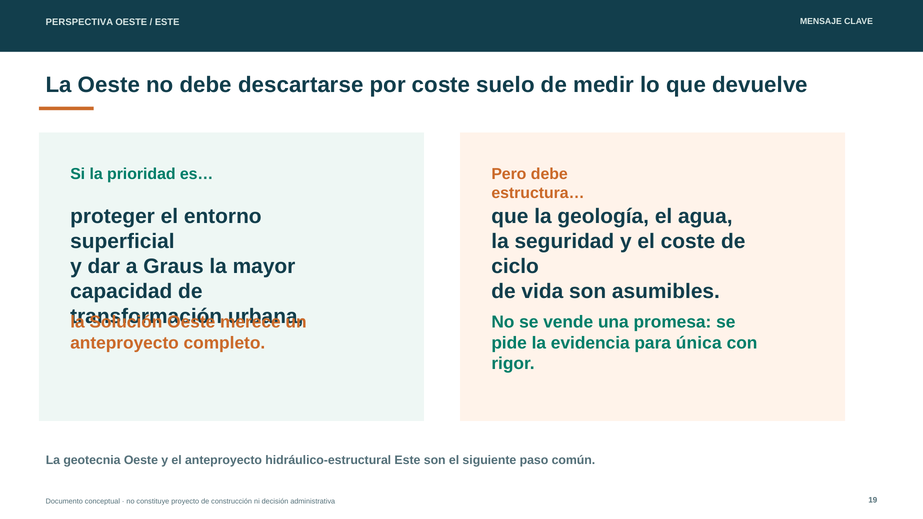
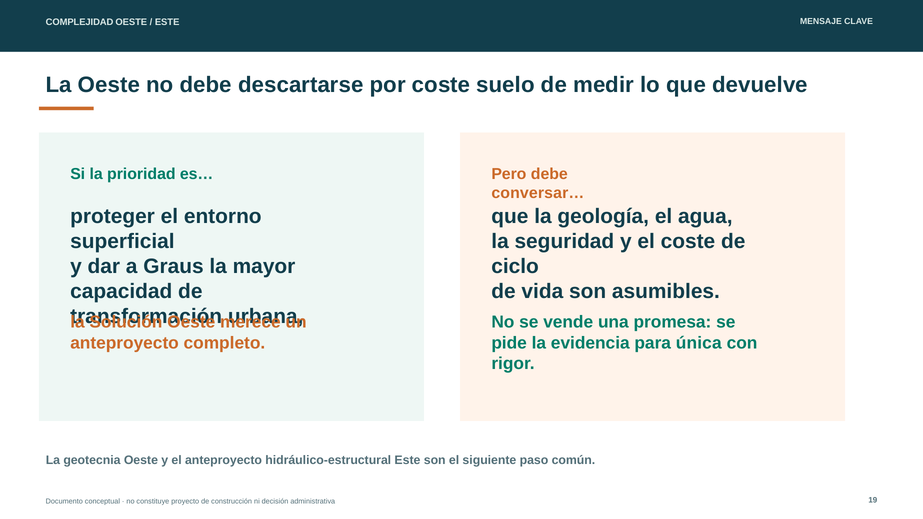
PERSPECTIVA: PERSPECTIVA -> COMPLEJIDAD (80, 22)
estructura…: estructura… -> conversar… (538, 193)
